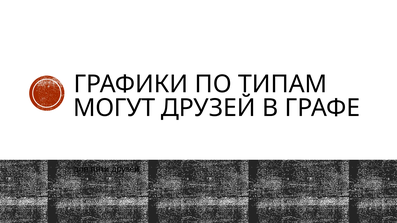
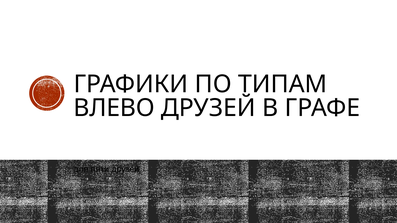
МОГУТ: МОГУТ -> ВЛЕВО (114, 108)
